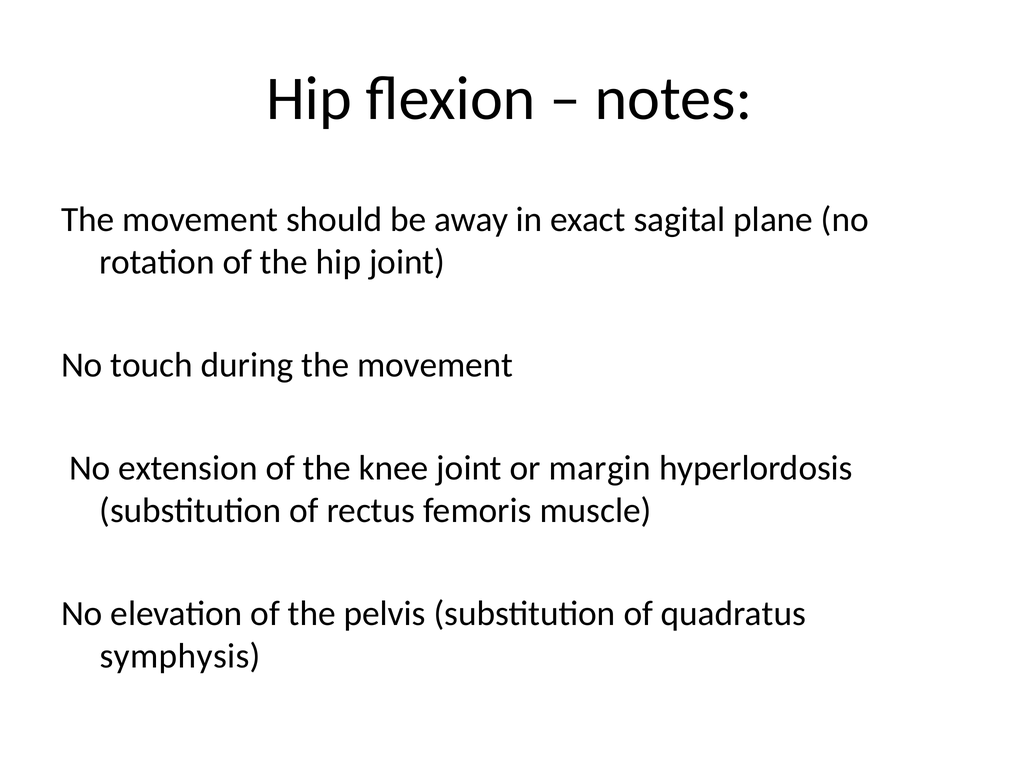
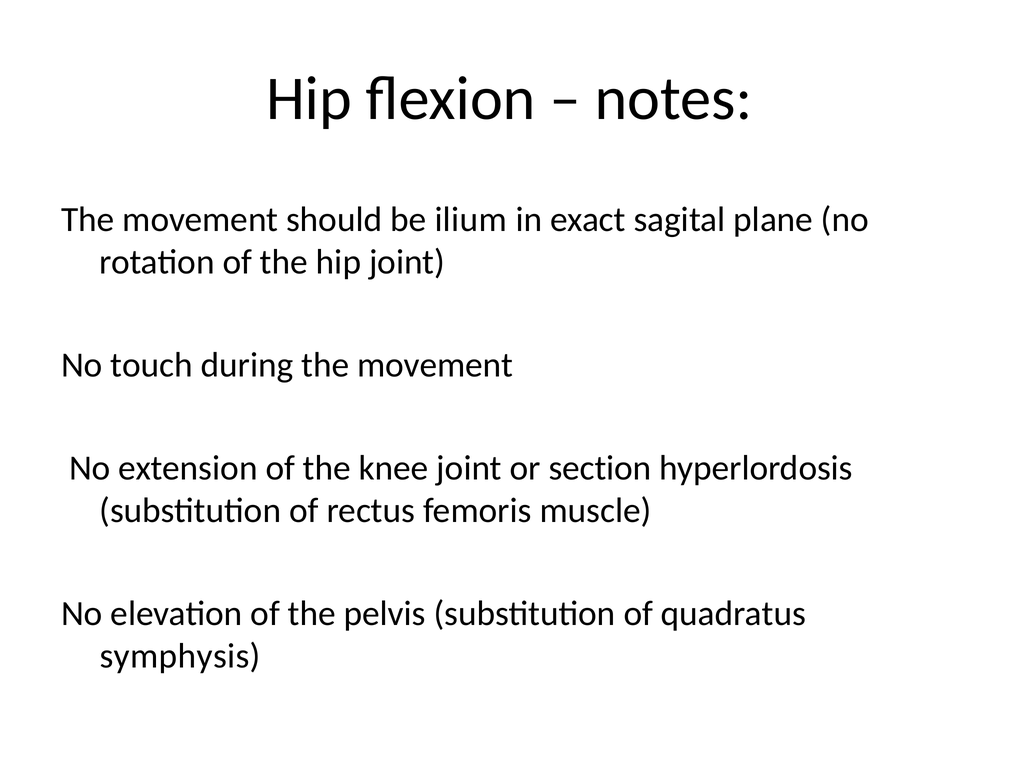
away: away -> ilium (471, 220)
margin: margin -> section (600, 468)
